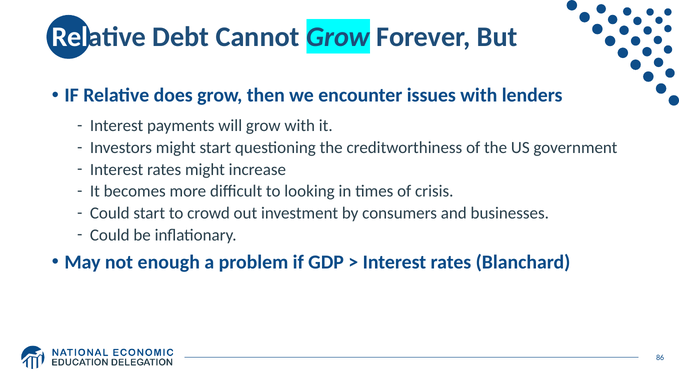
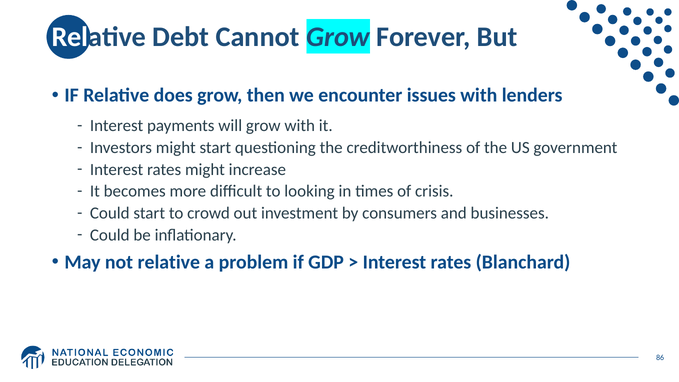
not enough: enough -> relative (169, 262)
